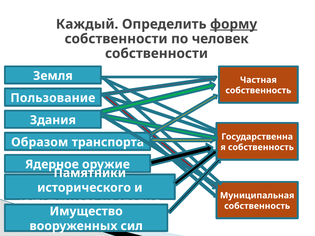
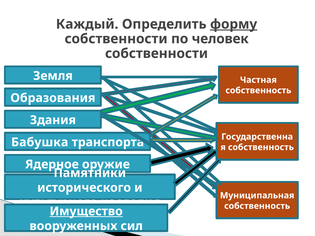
Пользование: Пользование -> Образования (53, 98)
Образом: Образом -> Бабушка (40, 142)
Имущество underline: none -> present (86, 212)
